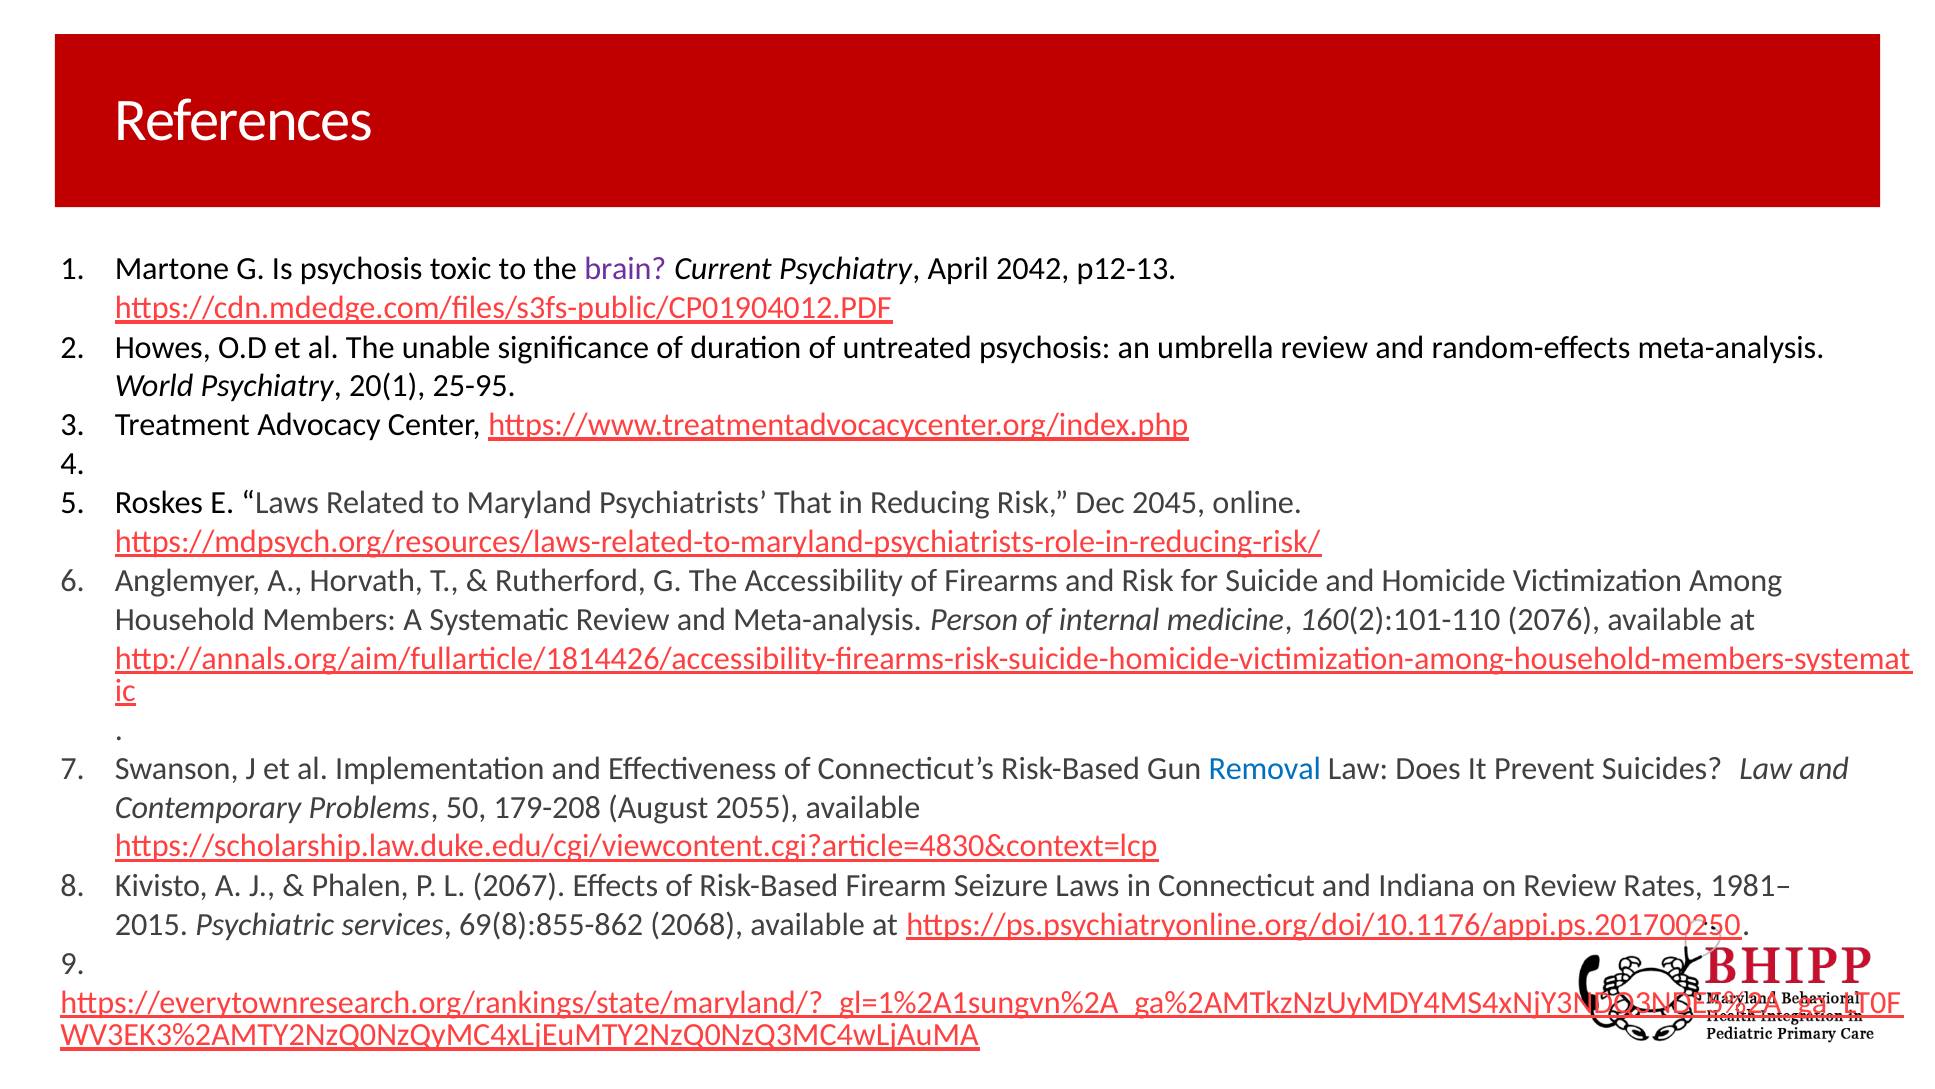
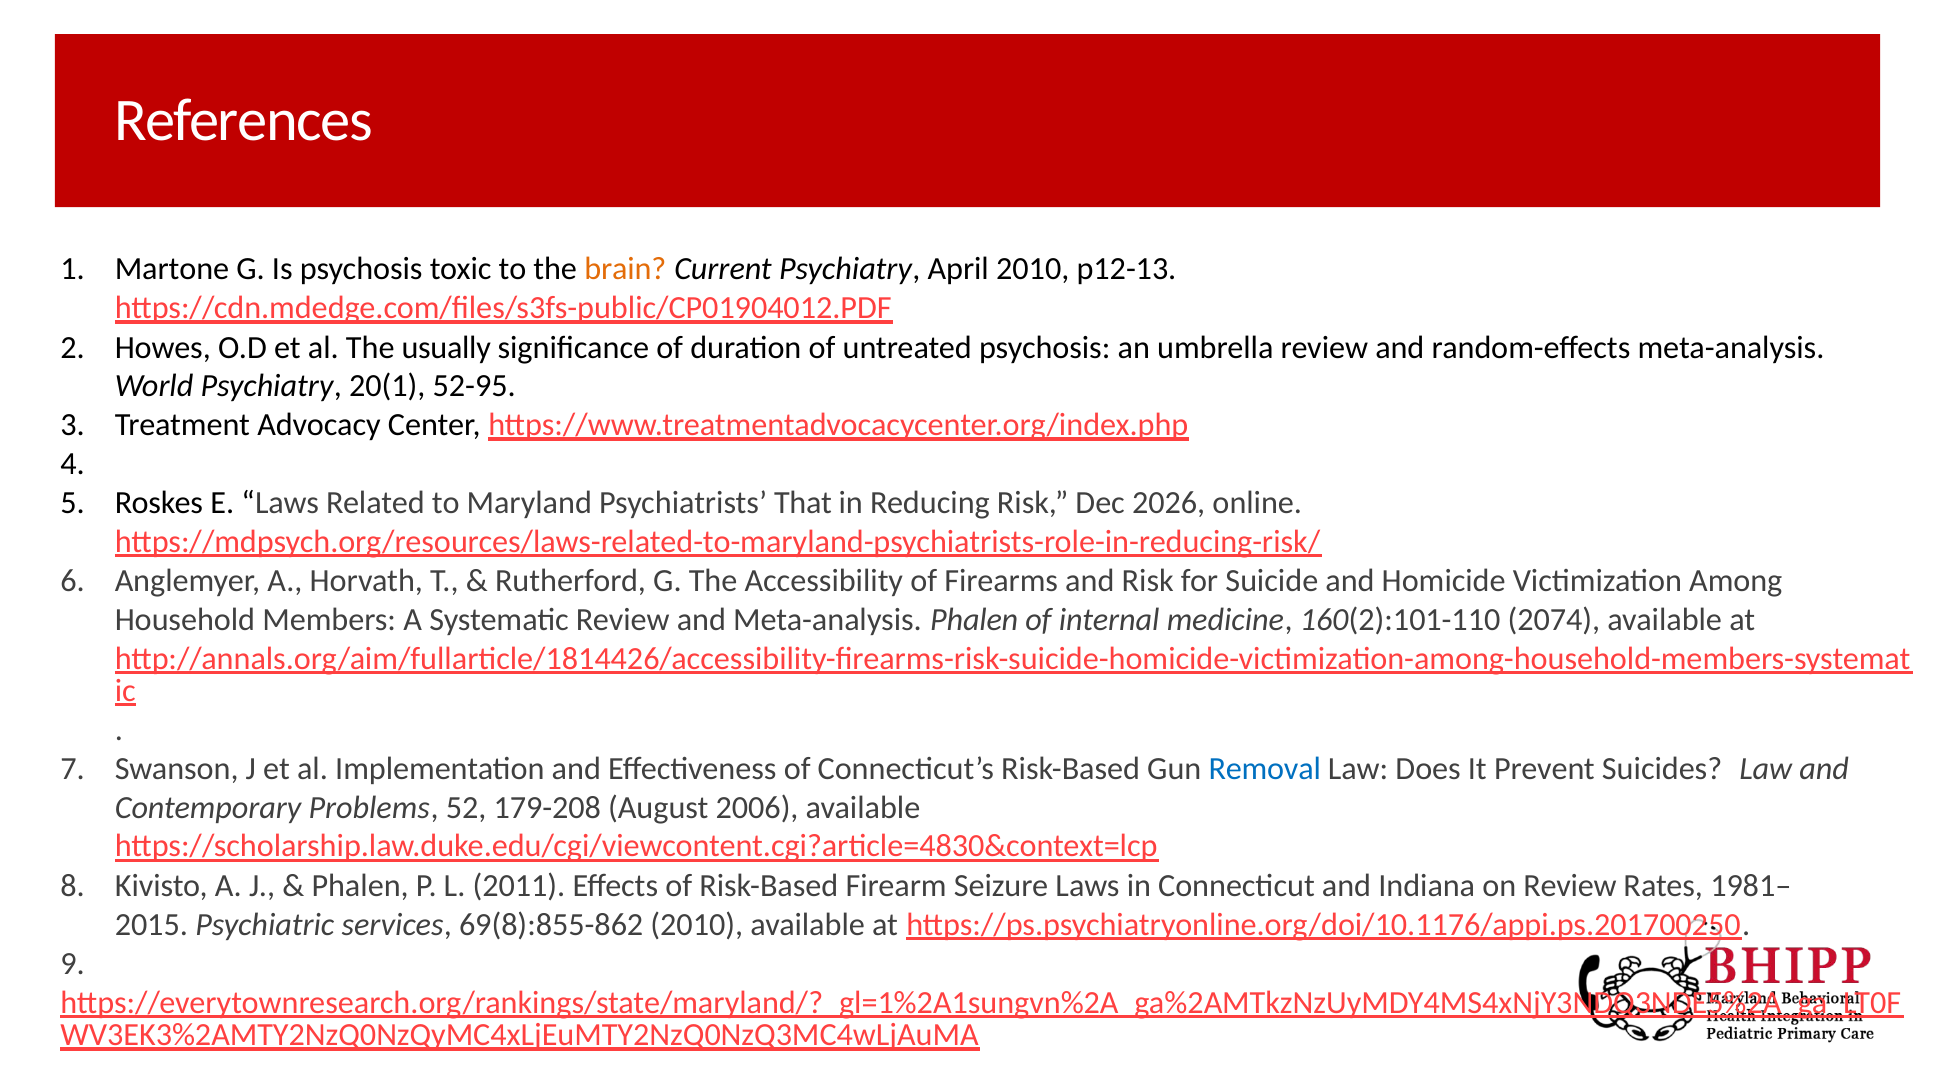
brain colour: purple -> orange (625, 269)
April 2042: 2042 -> 2010 (1033, 269)
unable: unable -> usually (446, 347)
25-95: 25-95 -> 52-95 (474, 386)
2045: 2045 -> 2026 (1169, 503)
Meta-analysis Person: Person -> Phalen (974, 620)
2076: 2076 -> 2074 (1554, 620)
50: 50 -> 52 (466, 807)
2055: 2055 -> 2006 (757, 807)
2067: 2067 -> 2011 (519, 885)
69(8):855-862 2068: 2068 -> 2010 (697, 924)
